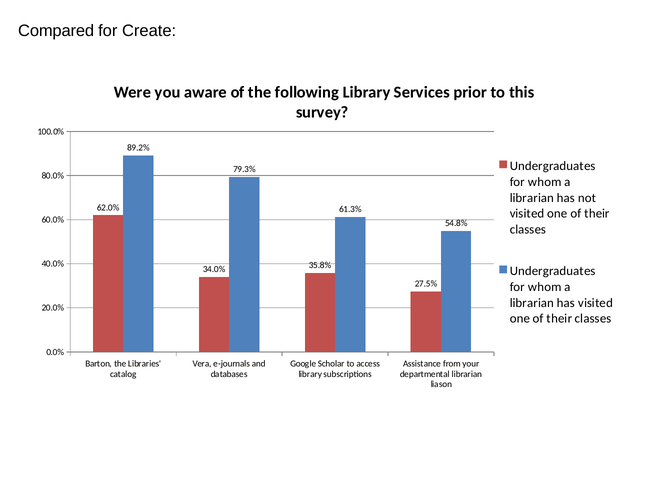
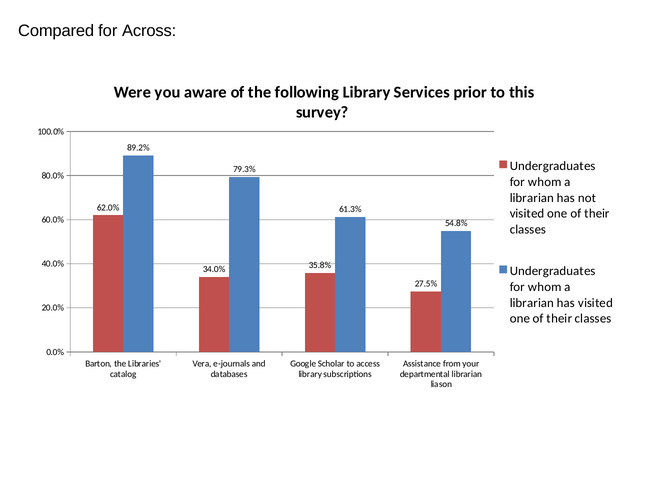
Create: Create -> Across (149, 31)
